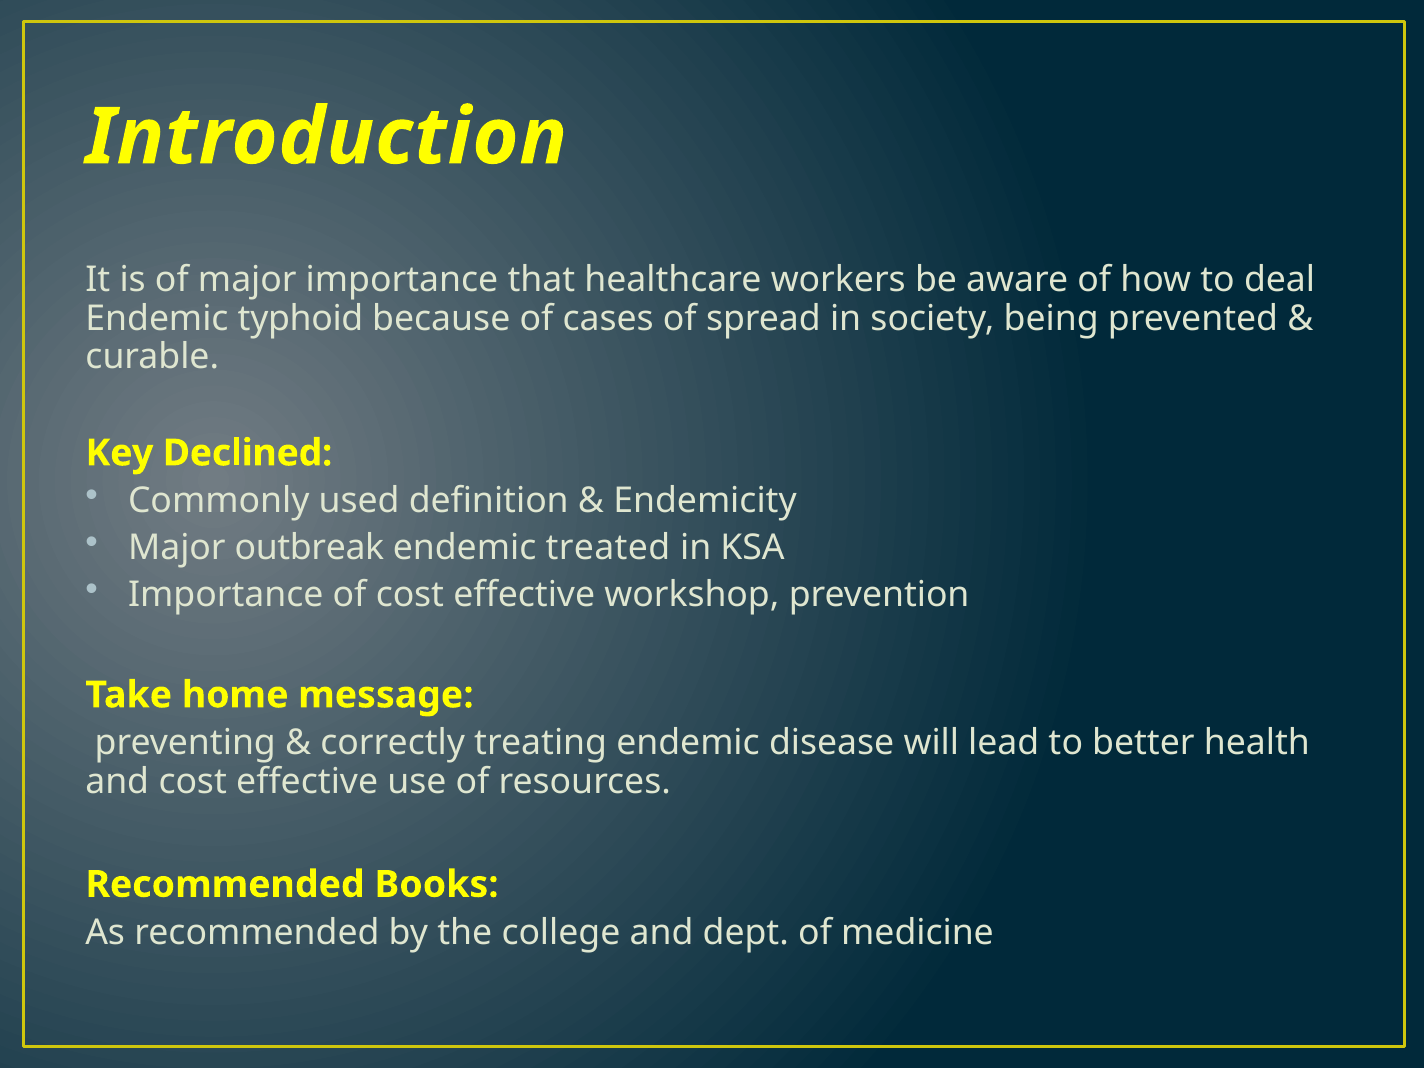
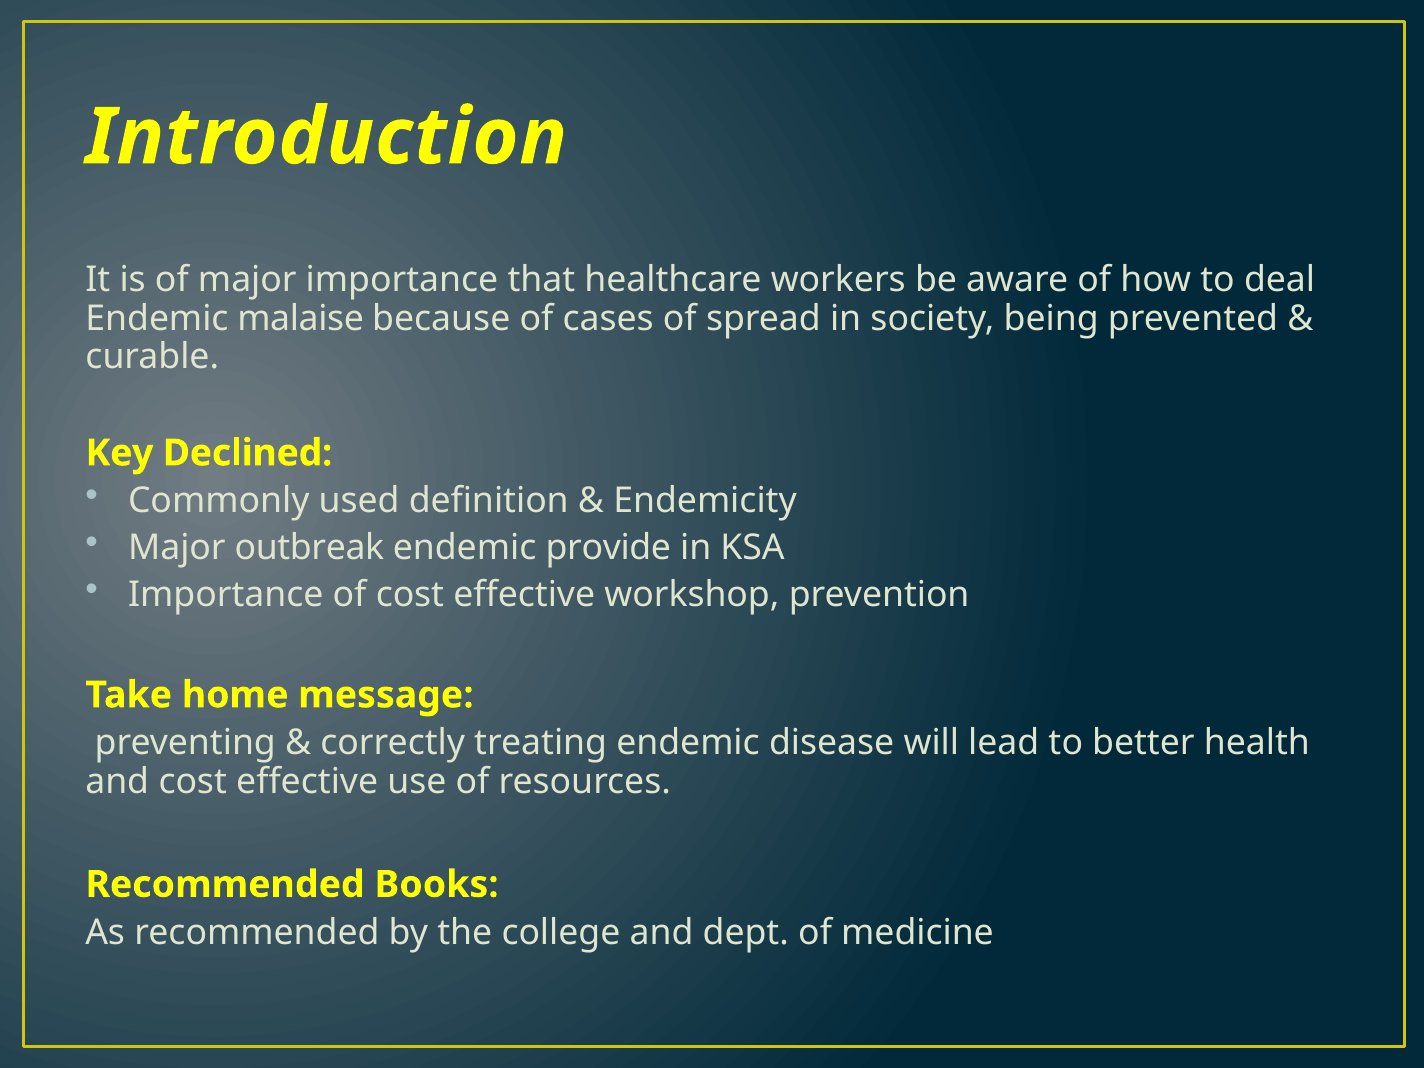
typhoid: typhoid -> malaise (301, 319)
treated: treated -> provide (608, 548)
